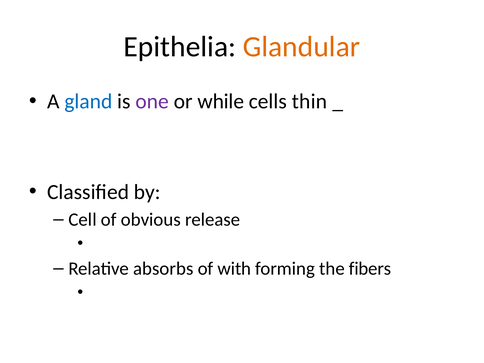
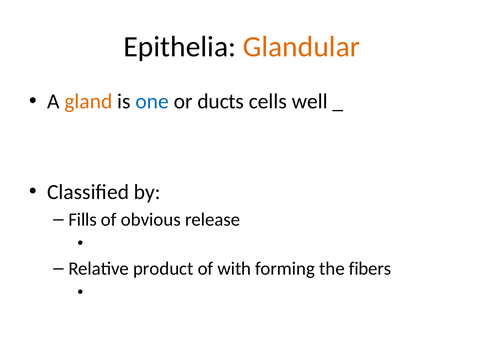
gland colour: blue -> orange (88, 102)
one colour: purple -> blue (152, 102)
while: while -> ducts (221, 102)
thin: thin -> well (310, 102)
Cell: Cell -> Fills (83, 220)
absorbs: absorbs -> product (163, 269)
